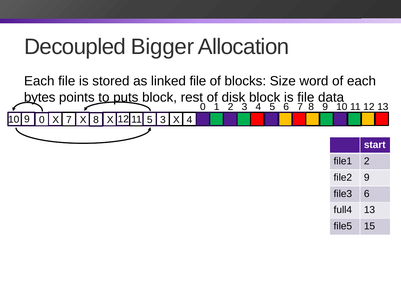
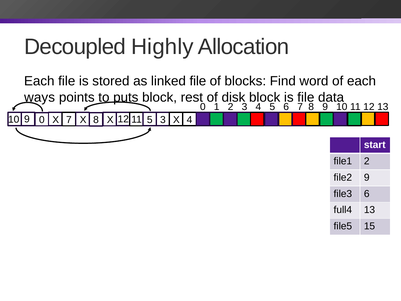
Bigger: Bigger -> Highly (162, 47)
Size: Size -> Find (283, 81)
bytes: bytes -> ways (40, 97)
